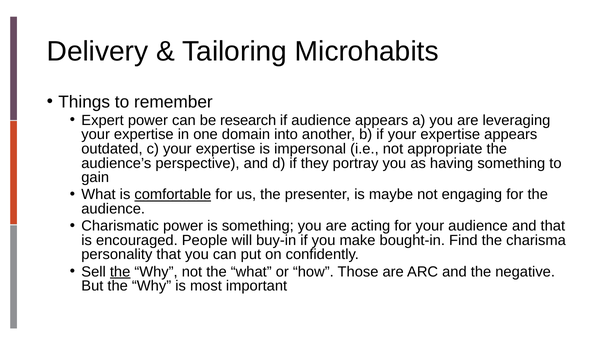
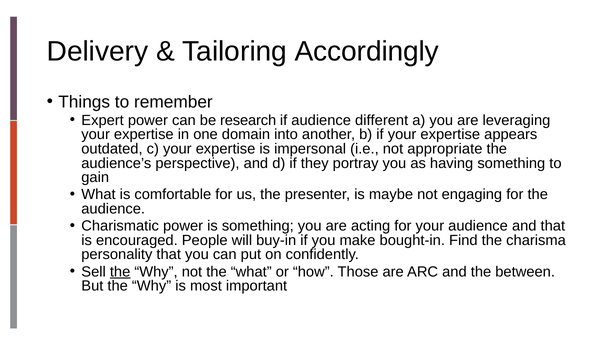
Microhabits: Microhabits -> Accordingly (367, 52)
audience appears: appears -> different (382, 120)
comfortable underline: present -> none (173, 195)
negative: negative -> between (525, 272)
